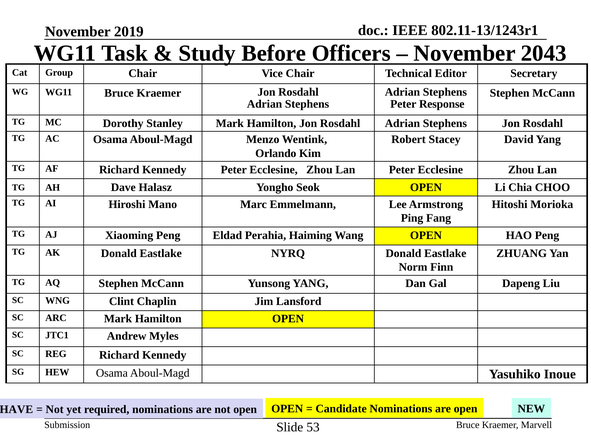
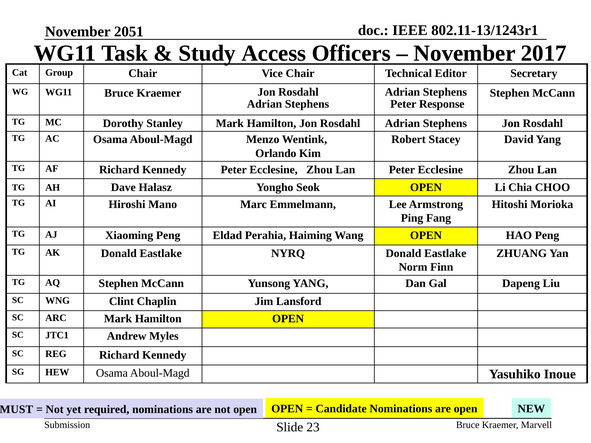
2019: 2019 -> 2051 (129, 32)
Before: Before -> Access (274, 53)
2043: 2043 -> 2017 (544, 53)
HAVE: HAVE -> MUST (16, 410)
53: 53 -> 23 (313, 427)
